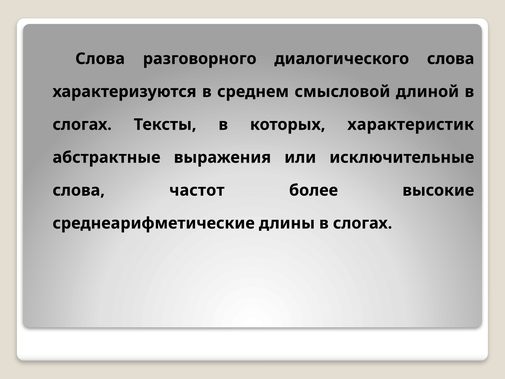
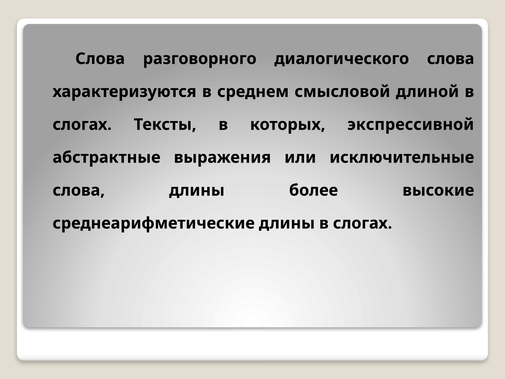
характеристик: характеристик -> экспрессивной (411, 124)
слова частот: частот -> длины (197, 190)
